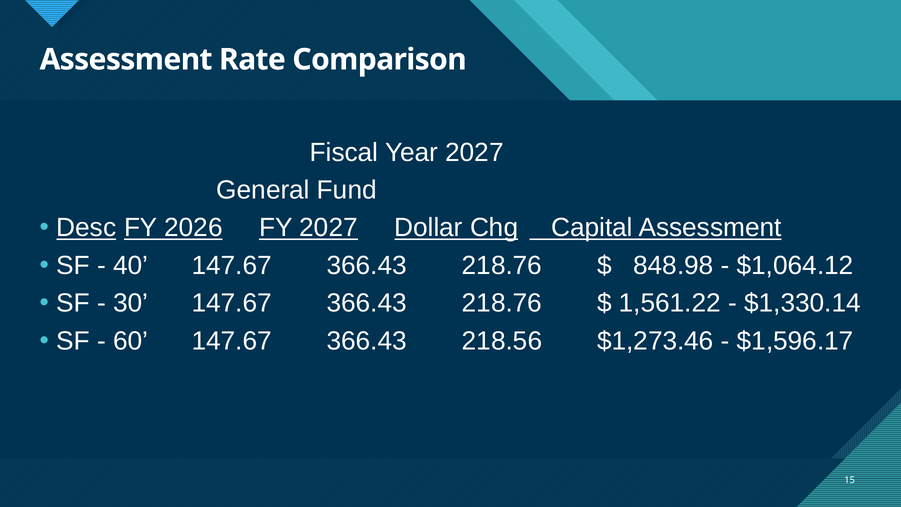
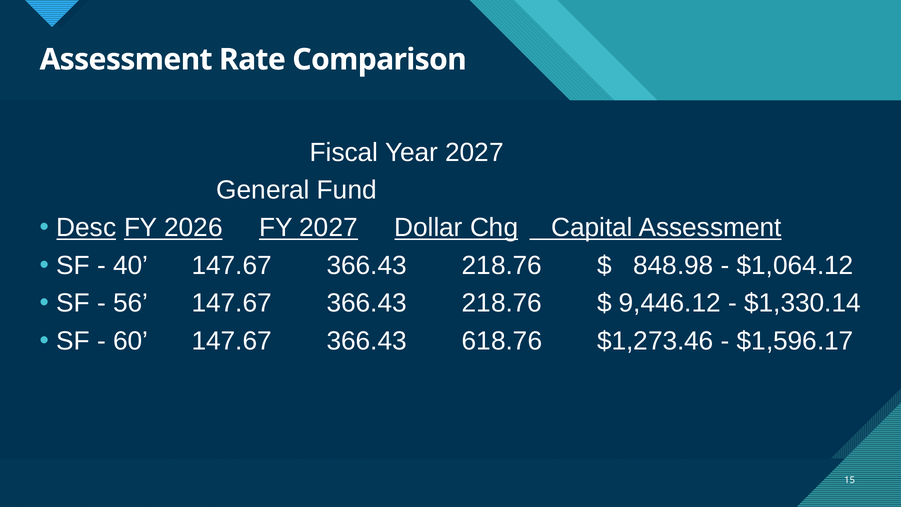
30: 30 -> 56 (131, 303)
1,561.22: 1,561.22 -> 9,446.12 (670, 303)
218.56: 218.56 -> 618.76 (502, 341)
